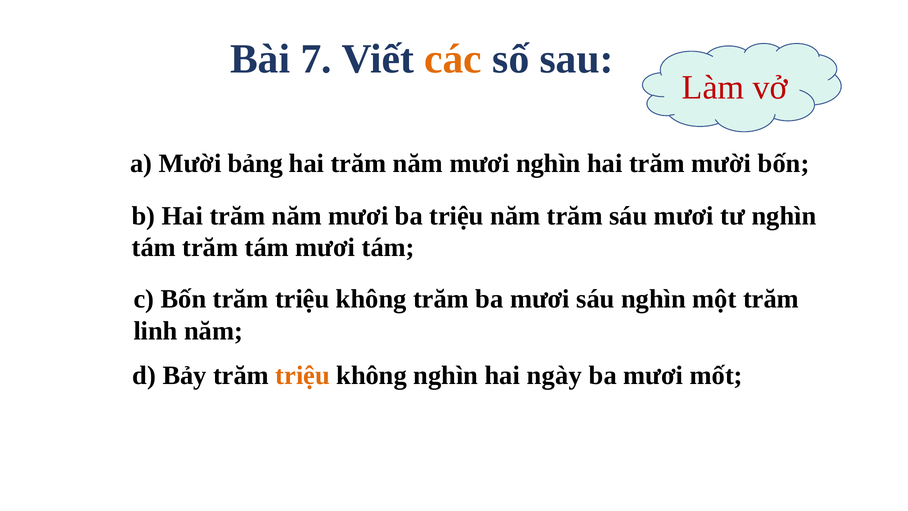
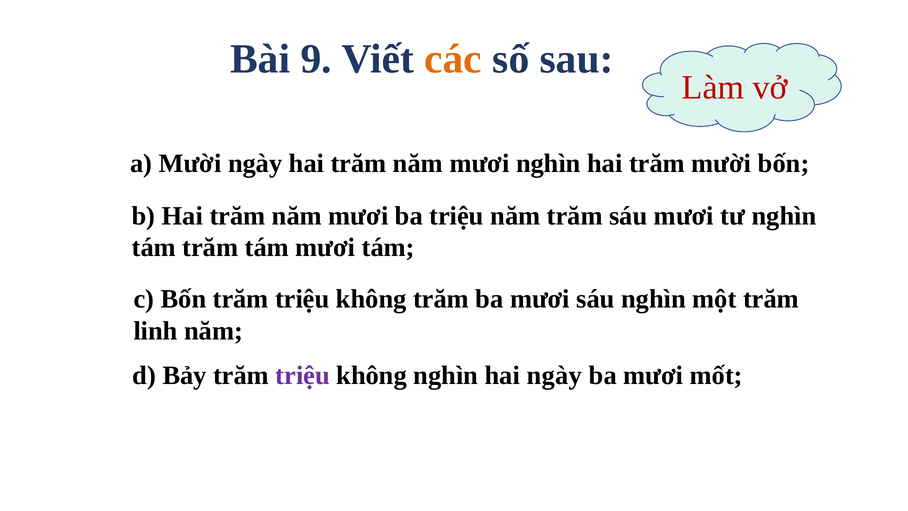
7: 7 -> 9 (316, 59)
Mười bảng: bảng -> ngày (255, 164)
triệu colour: orange -> purple (303, 375)
